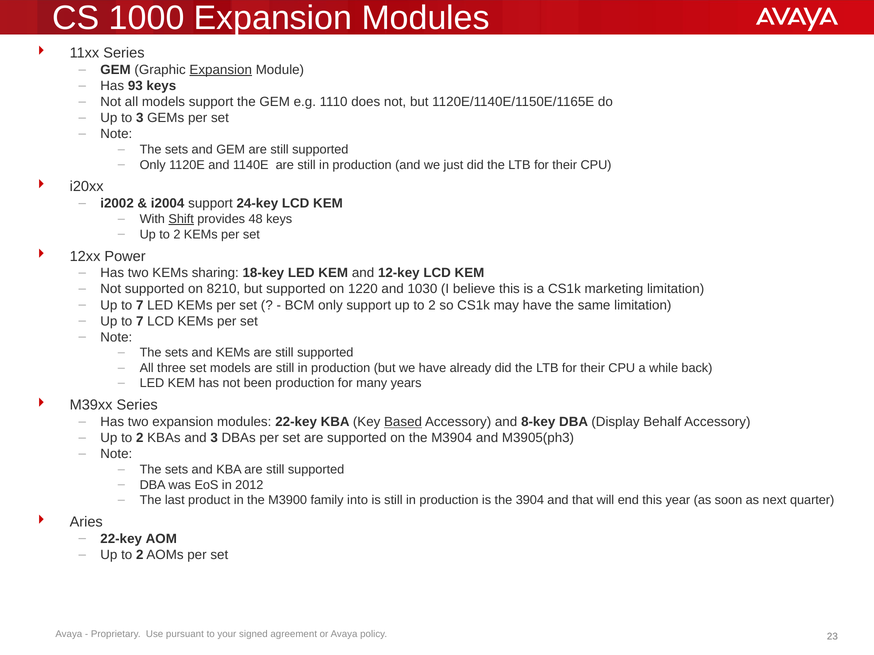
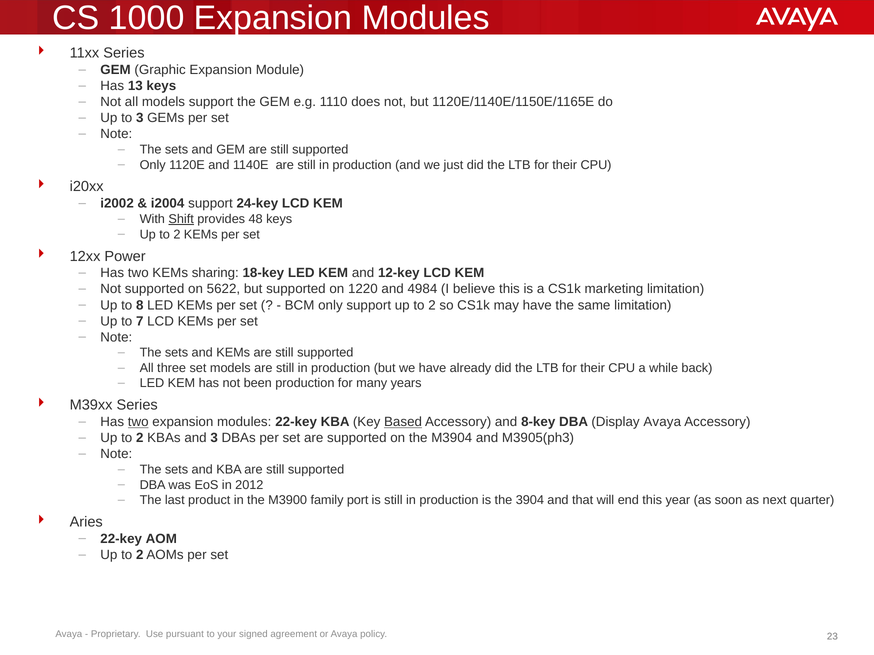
Expansion underline: present -> none (221, 70)
93: 93 -> 13 (135, 86)
8210: 8210 -> 5622 (223, 289)
1030: 1030 -> 4984 (422, 289)
7: 7 -> 8 (140, 305)
two underline: none -> present (138, 422)
Display Behalf: Behalf -> Avaya (662, 422)
into: into -> port (358, 501)
